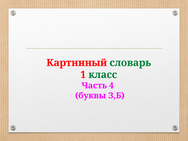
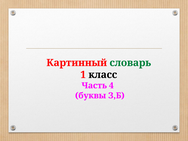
класс colour: green -> black (103, 75)
